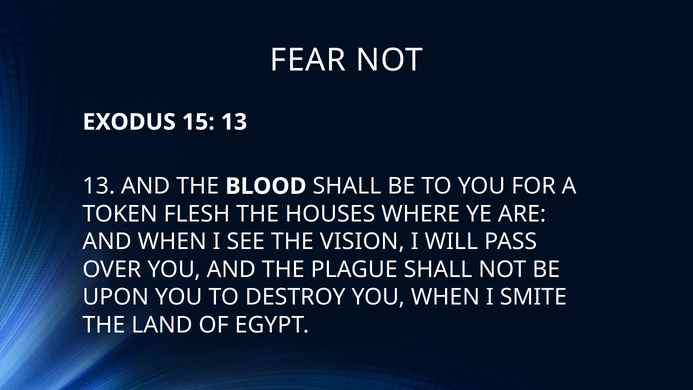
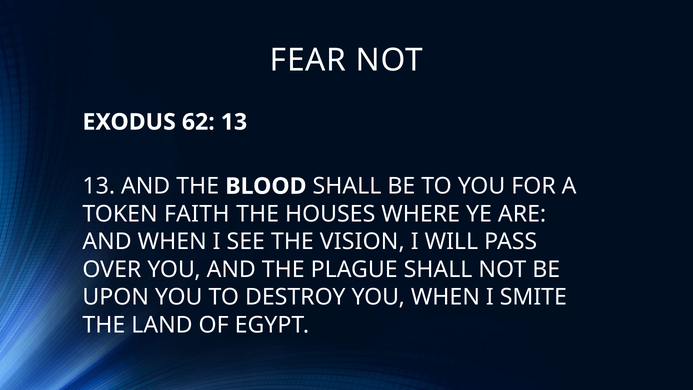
15: 15 -> 62 (198, 122)
FLESH: FLESH -> FAITH (197, 214)
